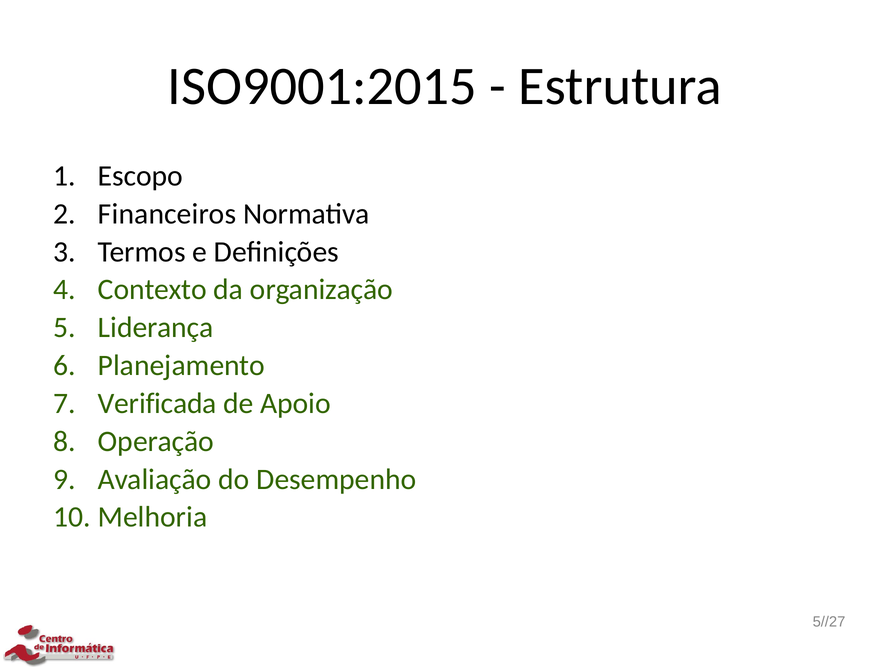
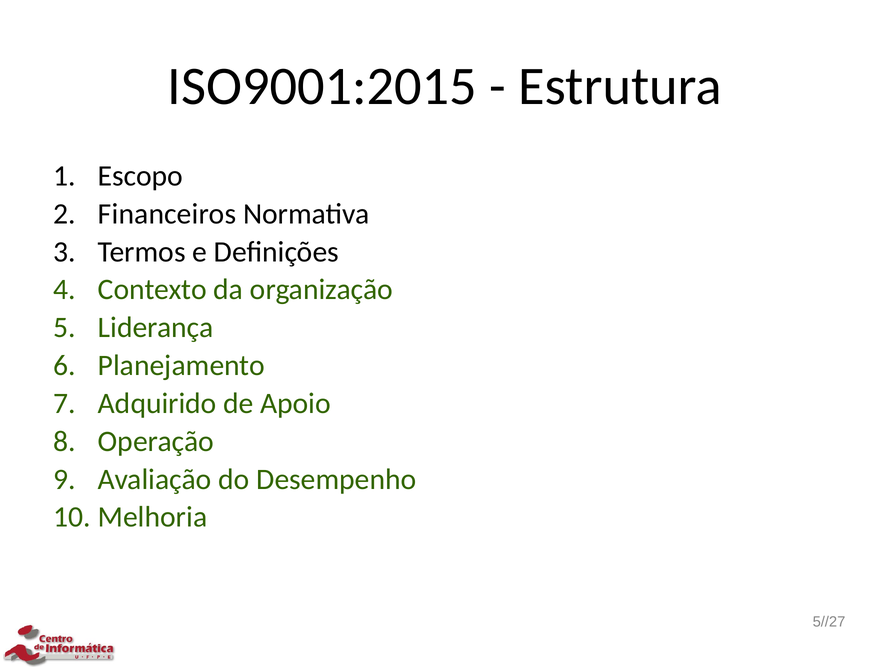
Verificada: Verificada -> Adquirido (157, 404)
